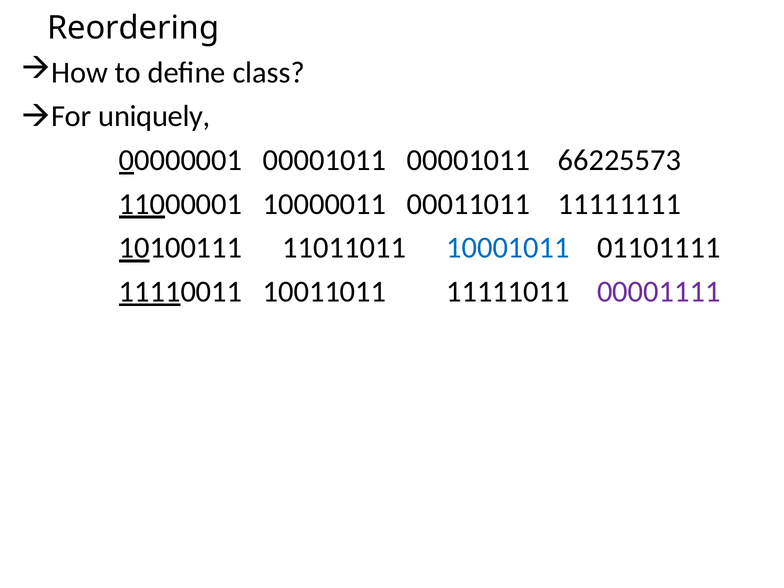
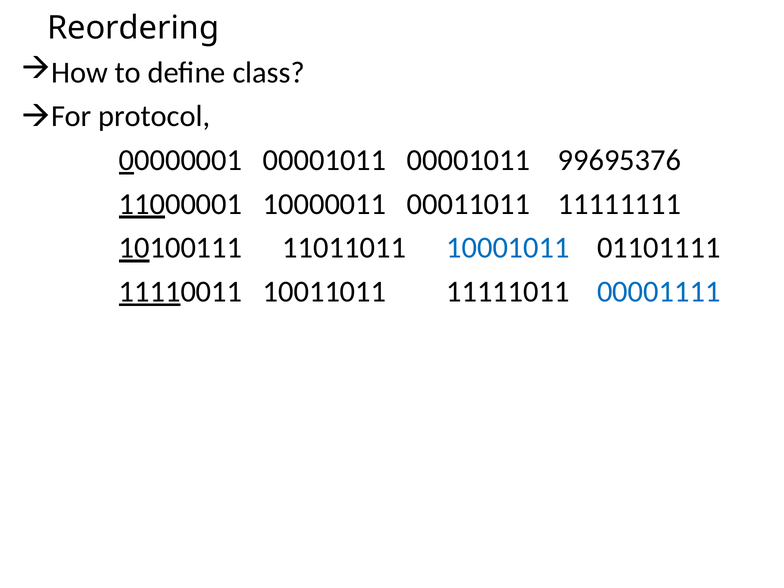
uniquely: uniquely -> protocol (154, 116)
66225573: 66225573 -> 99695376 (619, 160)
00001111 colour: purple -> blue (659, 292)
